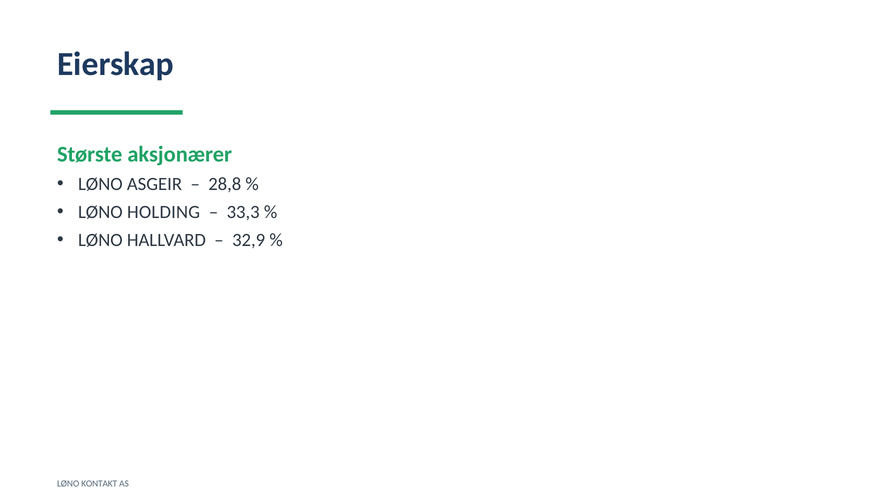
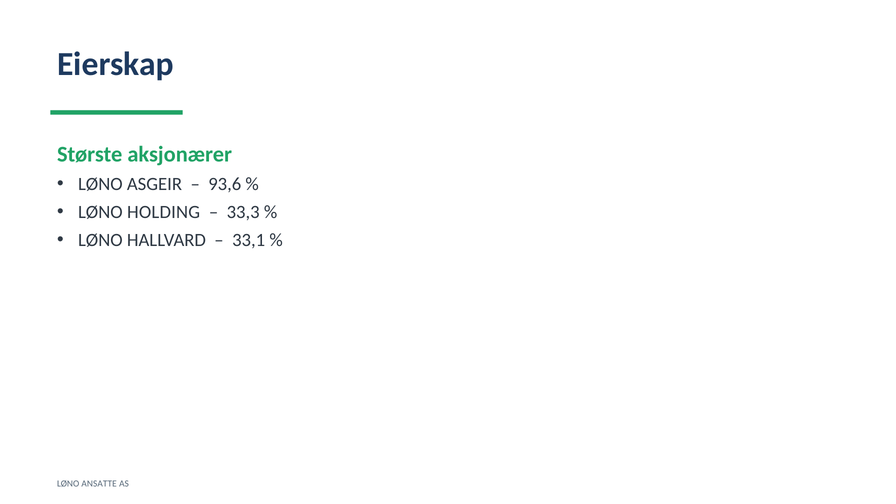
28,8: 28,8 -> 93,6 (225, 184)
32,9: 32,9 -> 33,1 (249, 240)
KONTAKT: KONTAKT -> ANSATTE (99, 484)
